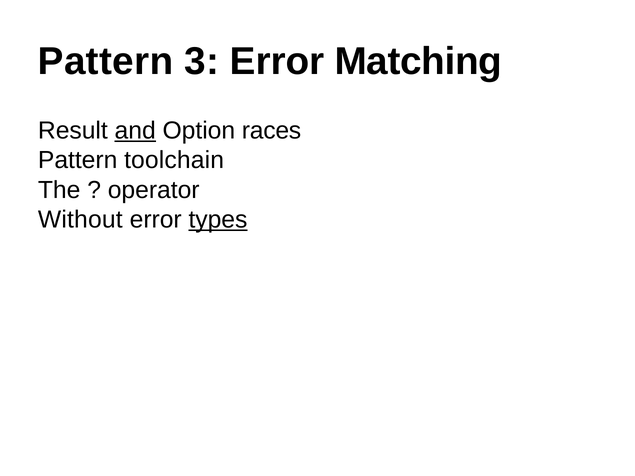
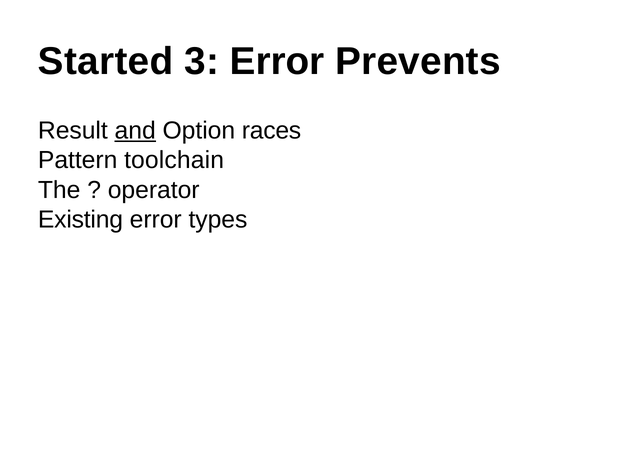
Pattern: Pattern -> Started (106, 61)
Matching: Matching -> Prevents (418, 61)
Without: Without -> Existing (81, 220)
types underline: present -> none (218, 220)
